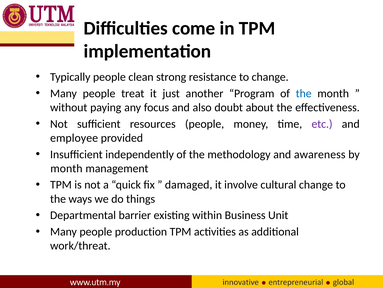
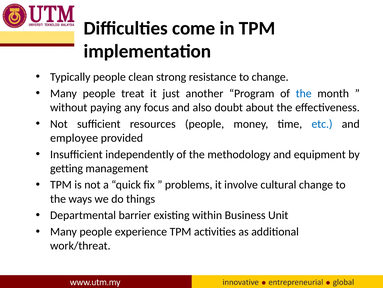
etc colour: purple -> blue (322, 124)
awareness: awareness -> equipment (320, 154)
month: month -> getting (67, 168)
damaged: damaged -> problems (189, 184)
production: production -> experience (141, 231)
